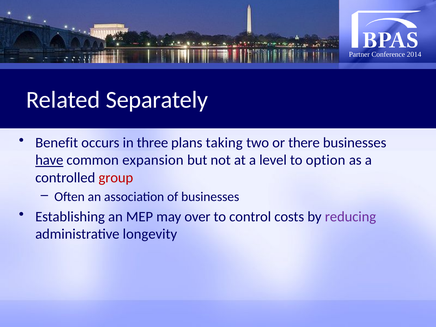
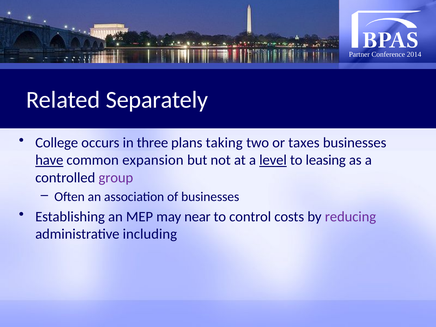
Benefit: Benefit -> College (57, 143)
there: there -> taxes (304, 143)
level underline: none -> present (273, 160)
option: option -> leasing (326, 160)
group colour: red -> purple (116, 178)
over: over -> near (197, 217)
longevity: longevity -> including (150, 234)
